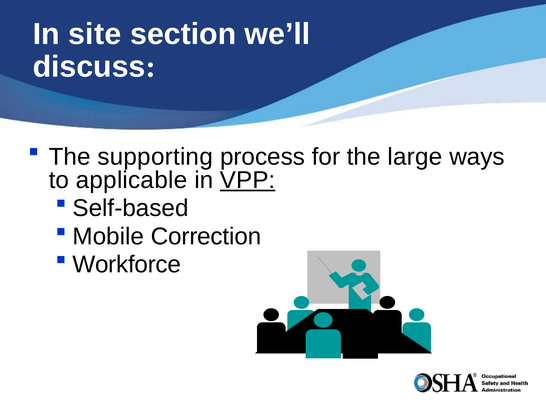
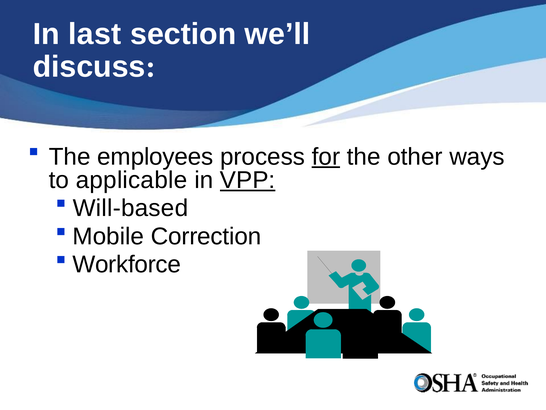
site: site -> last (95, 34)
supporting: supporting -> employees (155, 157)
for underline: none -> present (326, 157)
large: large -> other (415, 157)
Self-based: Self-based -> Will-based (130, 208)
